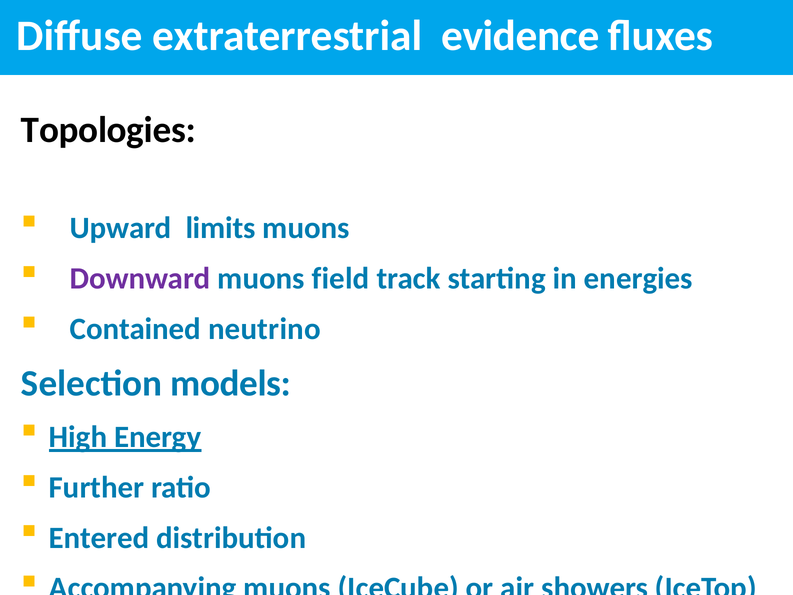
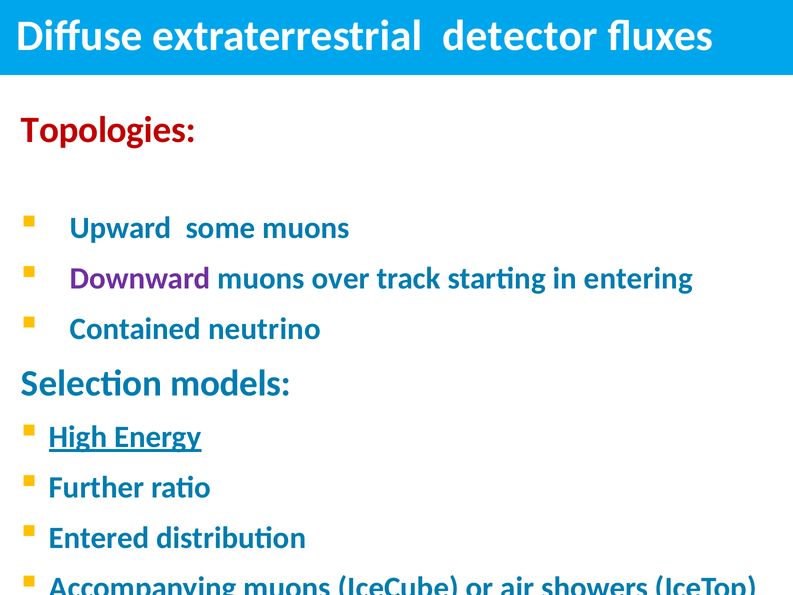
evidence: evidence -> detector (520, 36)
Topologies colour: black -> red (108, 130)
limits: limits -> some (220, 228)
field: field -> over (341, 278)
energies: energies -> entering (638, 278)
